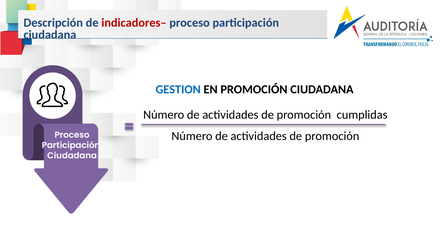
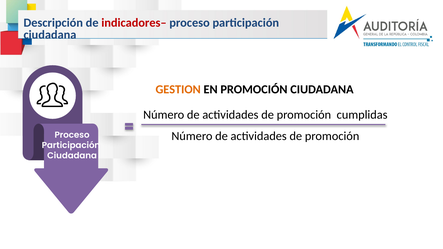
GESTION colour: blue -> orange (178, 90)
